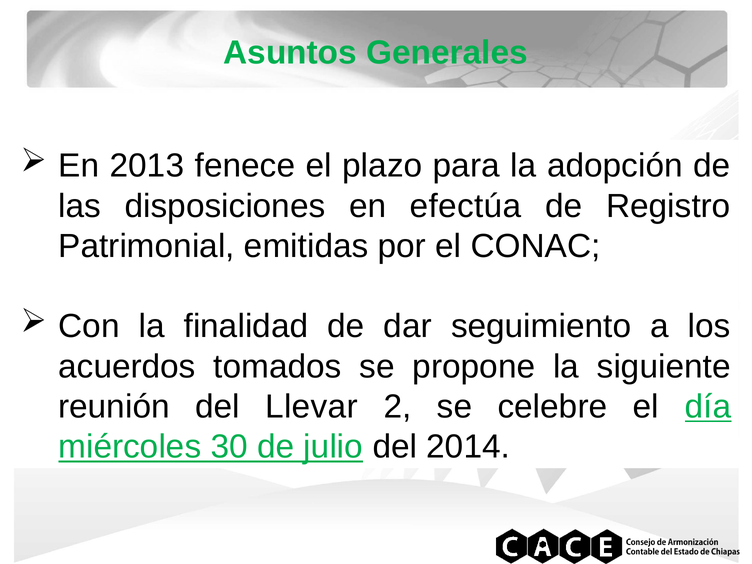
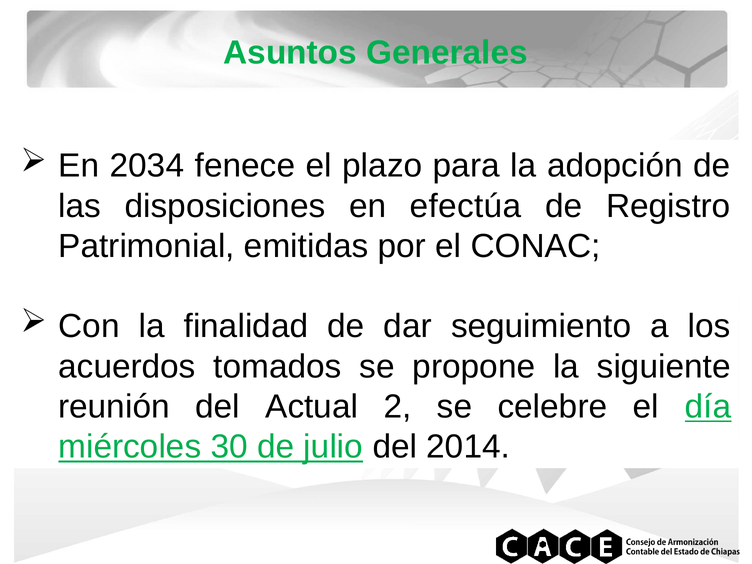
2013: 2013 -> 2034 (147, 166)
Llevar: Llevar -> Actual (312, 407)
